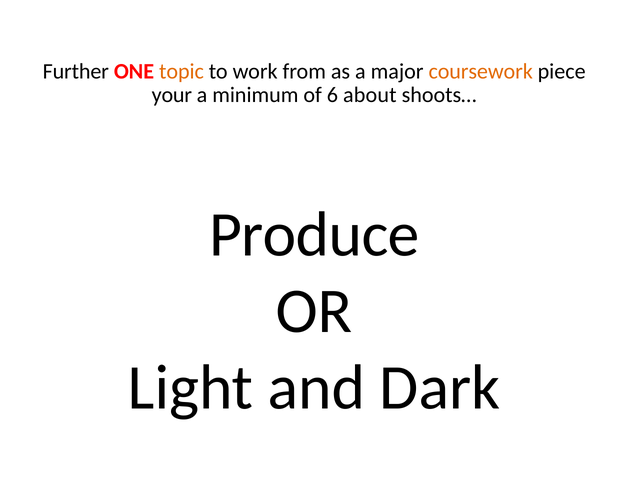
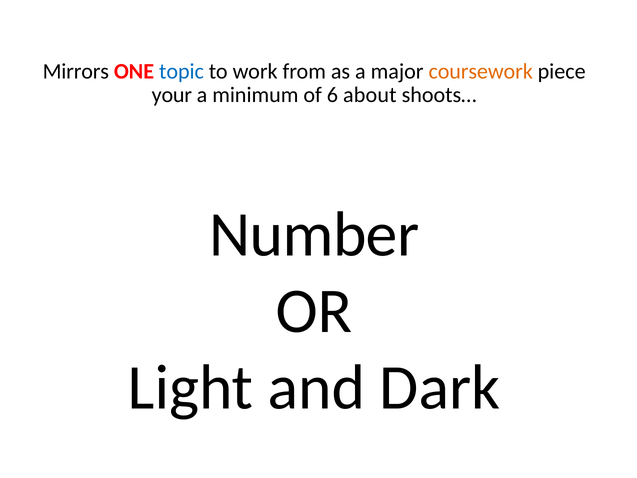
Further: Further -> Mirrors (76, 71)
topic colour: orange -> blue (182, 71)
Produce: Produce -> Number (314, 235)
